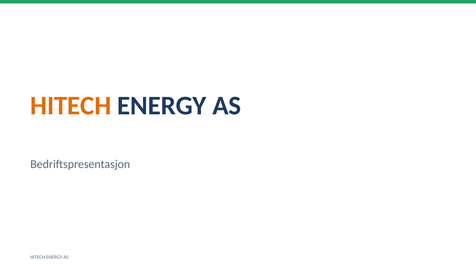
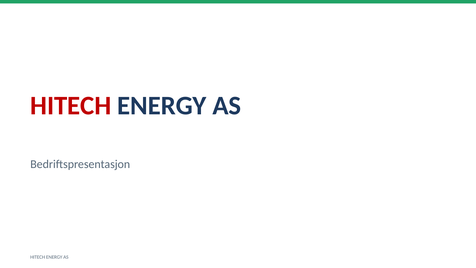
HITECH colour: orange -> red (71, 106)
